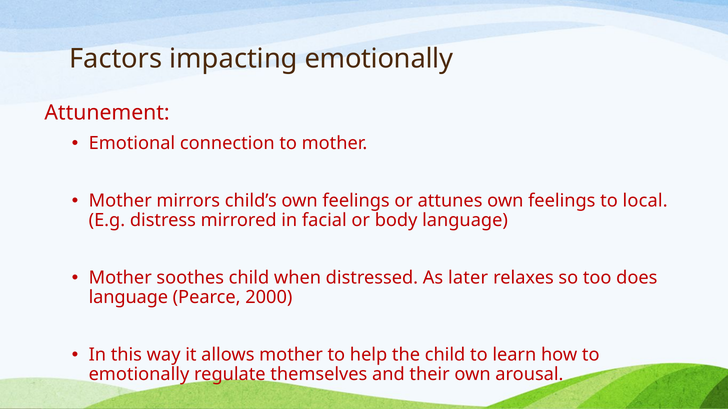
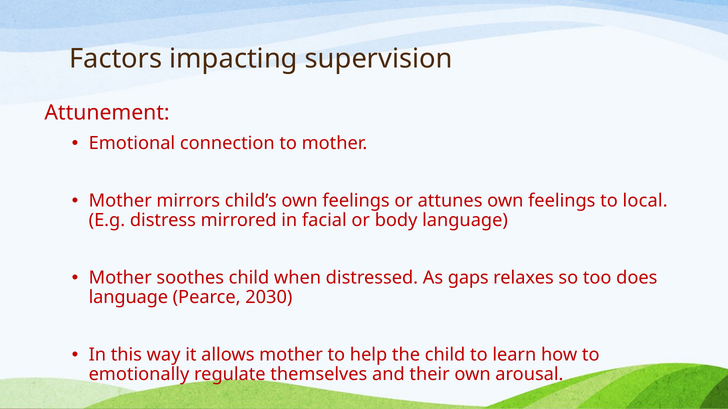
impacting emotionally: emotionally -> supervision (379, 59)
later: later -> gaps (468, 278)
2000: 2000 -> 2030 (269, 298)
